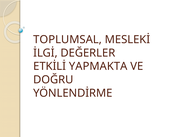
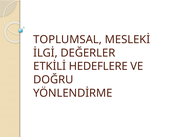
YAPMAKTA: YAPMAKTA -> HEDEFLERE (98, 66)
